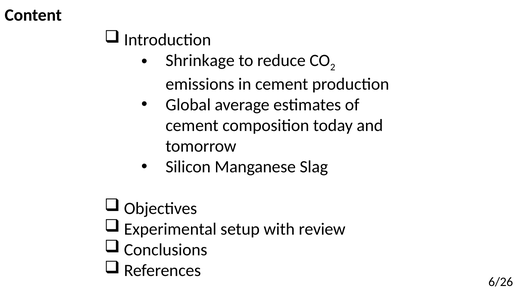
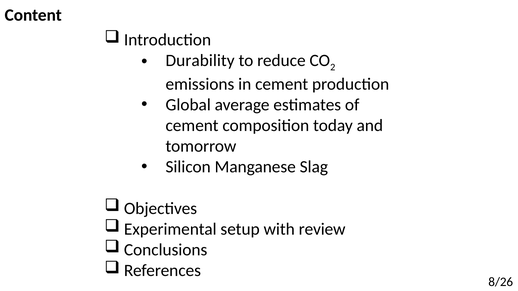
Shrinkage: Shrinkage -> Durability (200, 61)
6/26: 6/26 -> 8/26 (501, 282)
